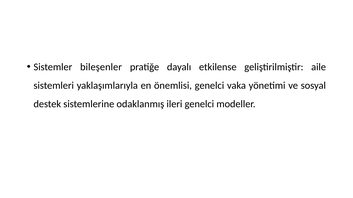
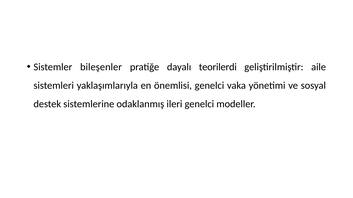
etkilense: etkilense -> teorilerdi (218, 67)
